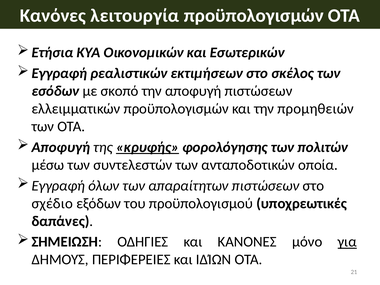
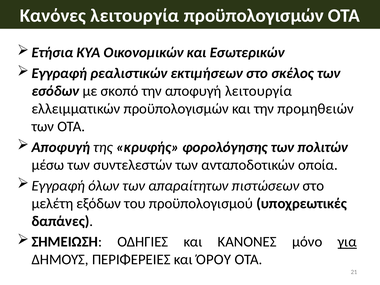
αποφυγή πιστώσεων: πιστώσεων -> λειτουργία (259, 91)
κρυφής underline: present -> none (148, 147)
σχέδιο: σχέδιο -> μελέτη (52, 203)
ΙΔΊΩΝ: ΙΔΊΩΝ -> ΌΡΟΥ (214, 260)
